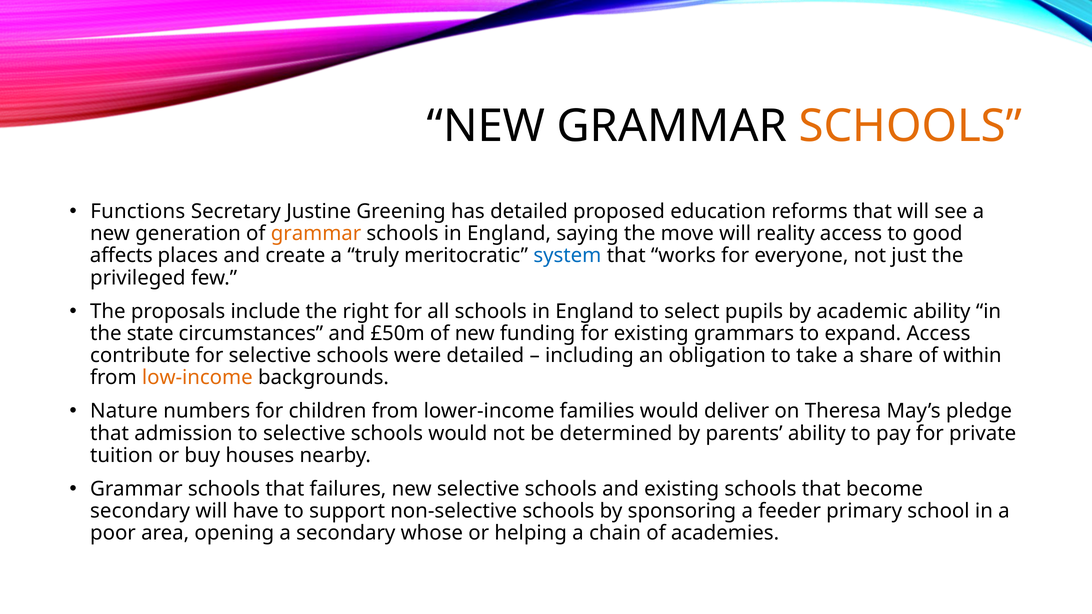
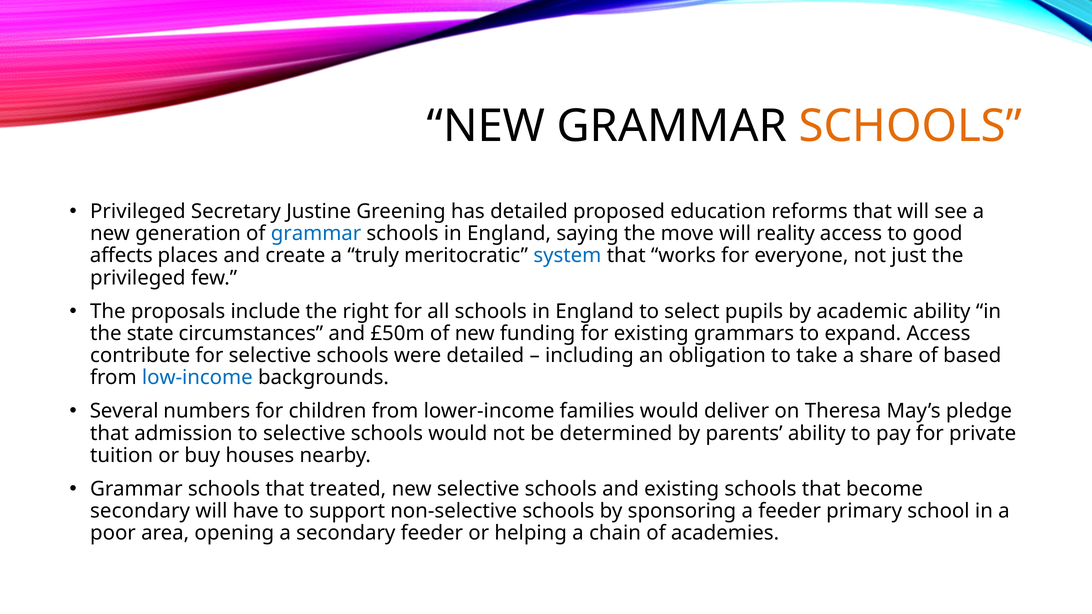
Functions: Functions -> Privileged (138, 212)
grammar colour: orange -> blue (316, 234)
within: within -> based (972, 356)
low-income colour: orange -> blue (197, 378)
Nature: Nature -> Several (124, 411)
failures: failures -> treated (348, 489)
secondary whose: whose -> feeder (432, 533)
